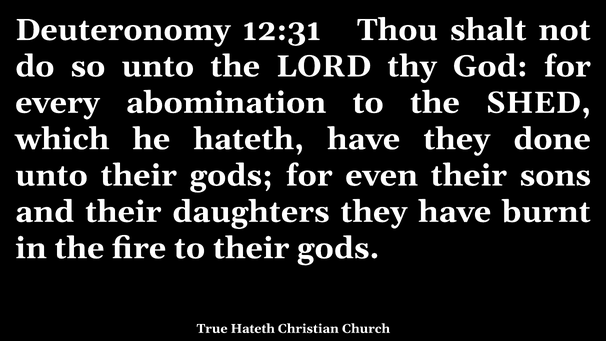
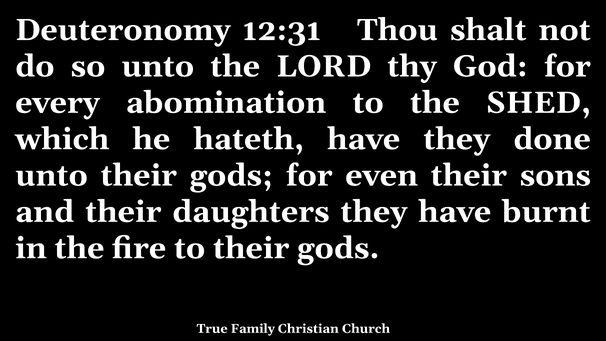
True Hateth: Hateth -> Family (253, 329)
